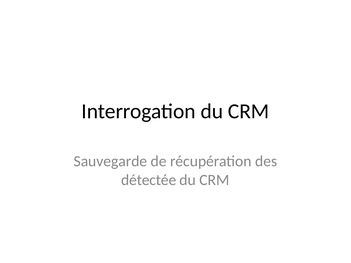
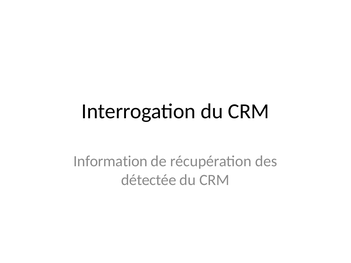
Sauvegarde: Sauvegarde -> Information (110, 161)
